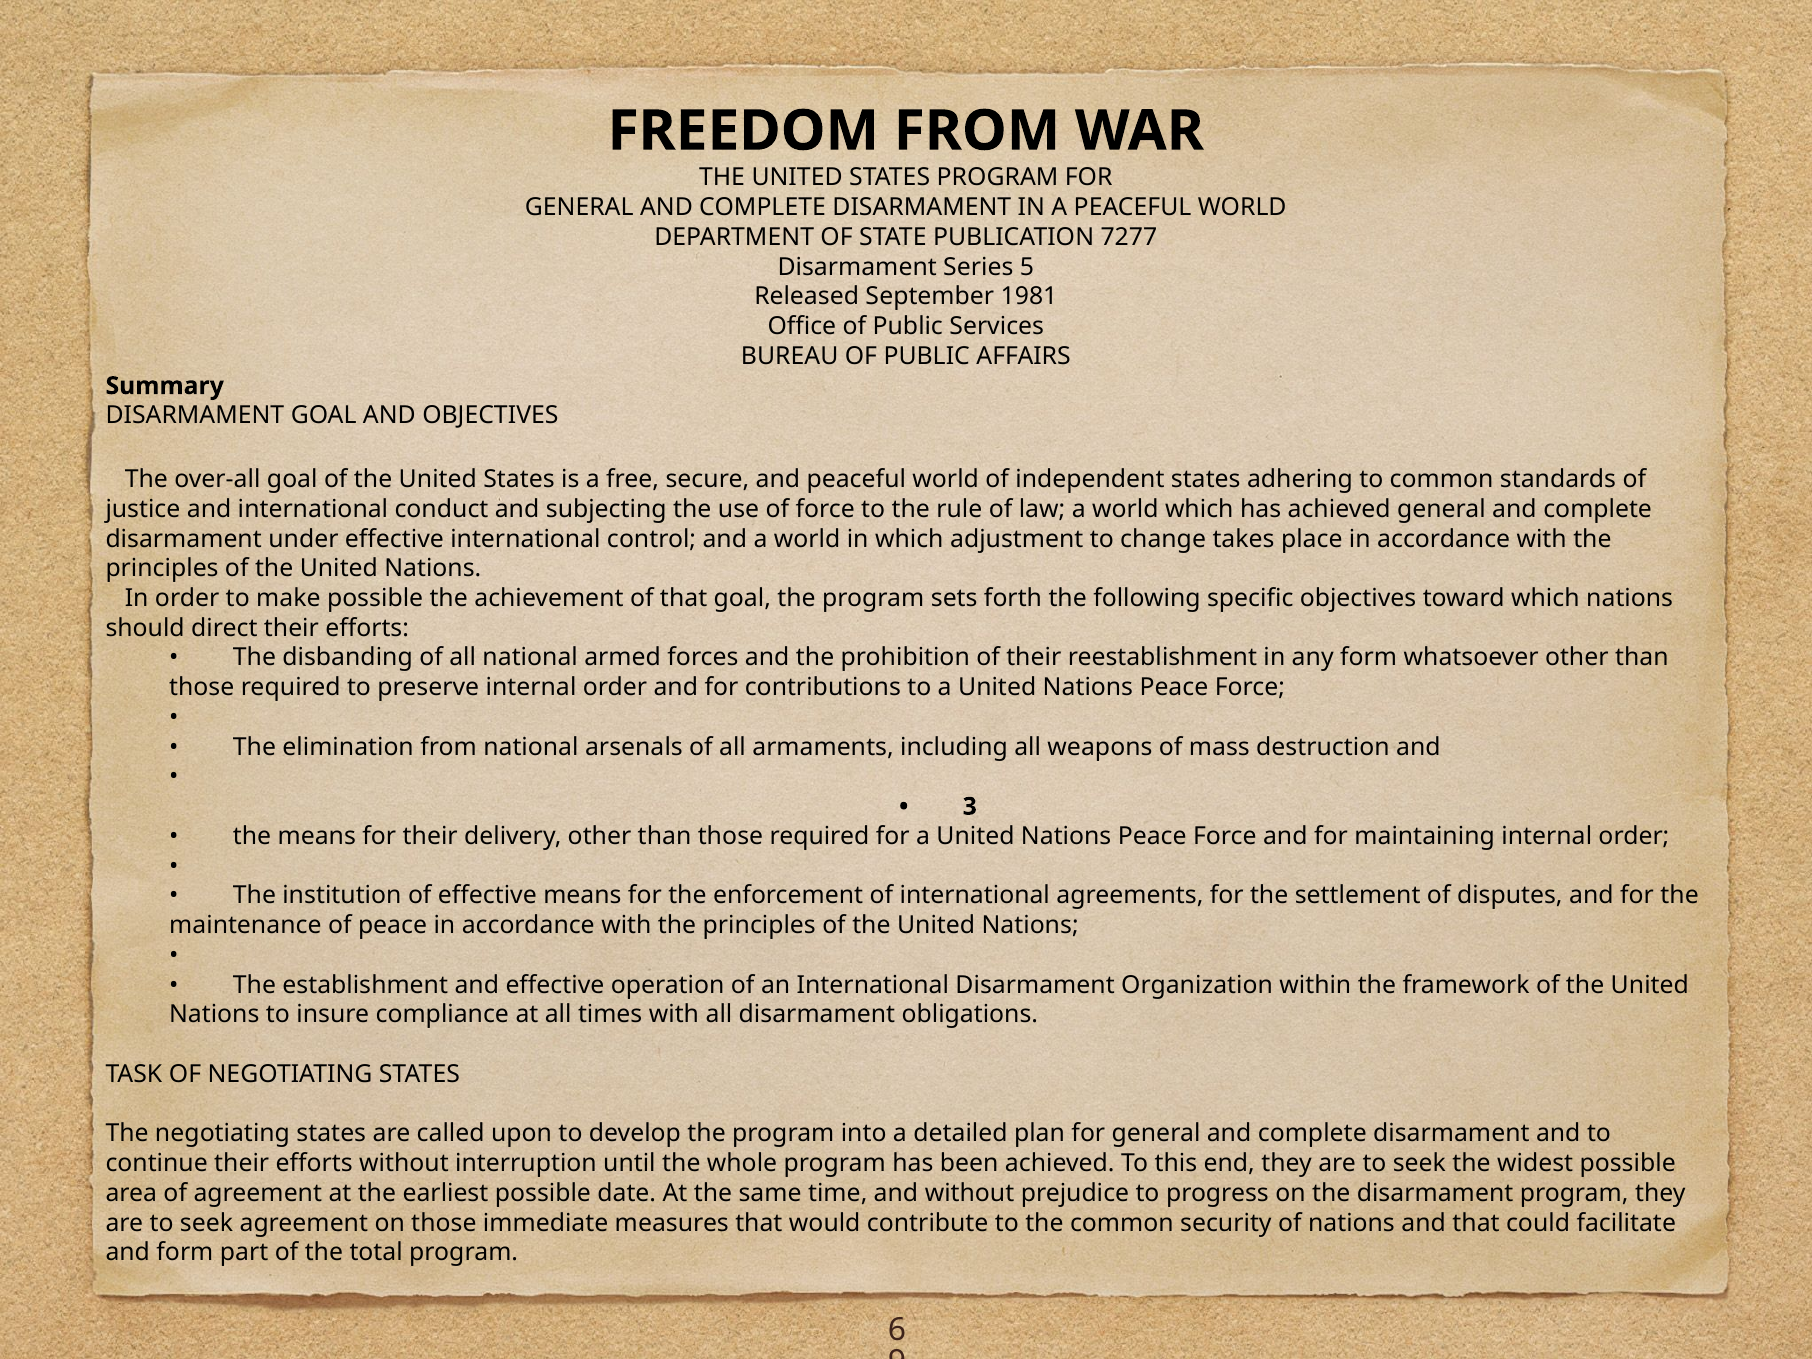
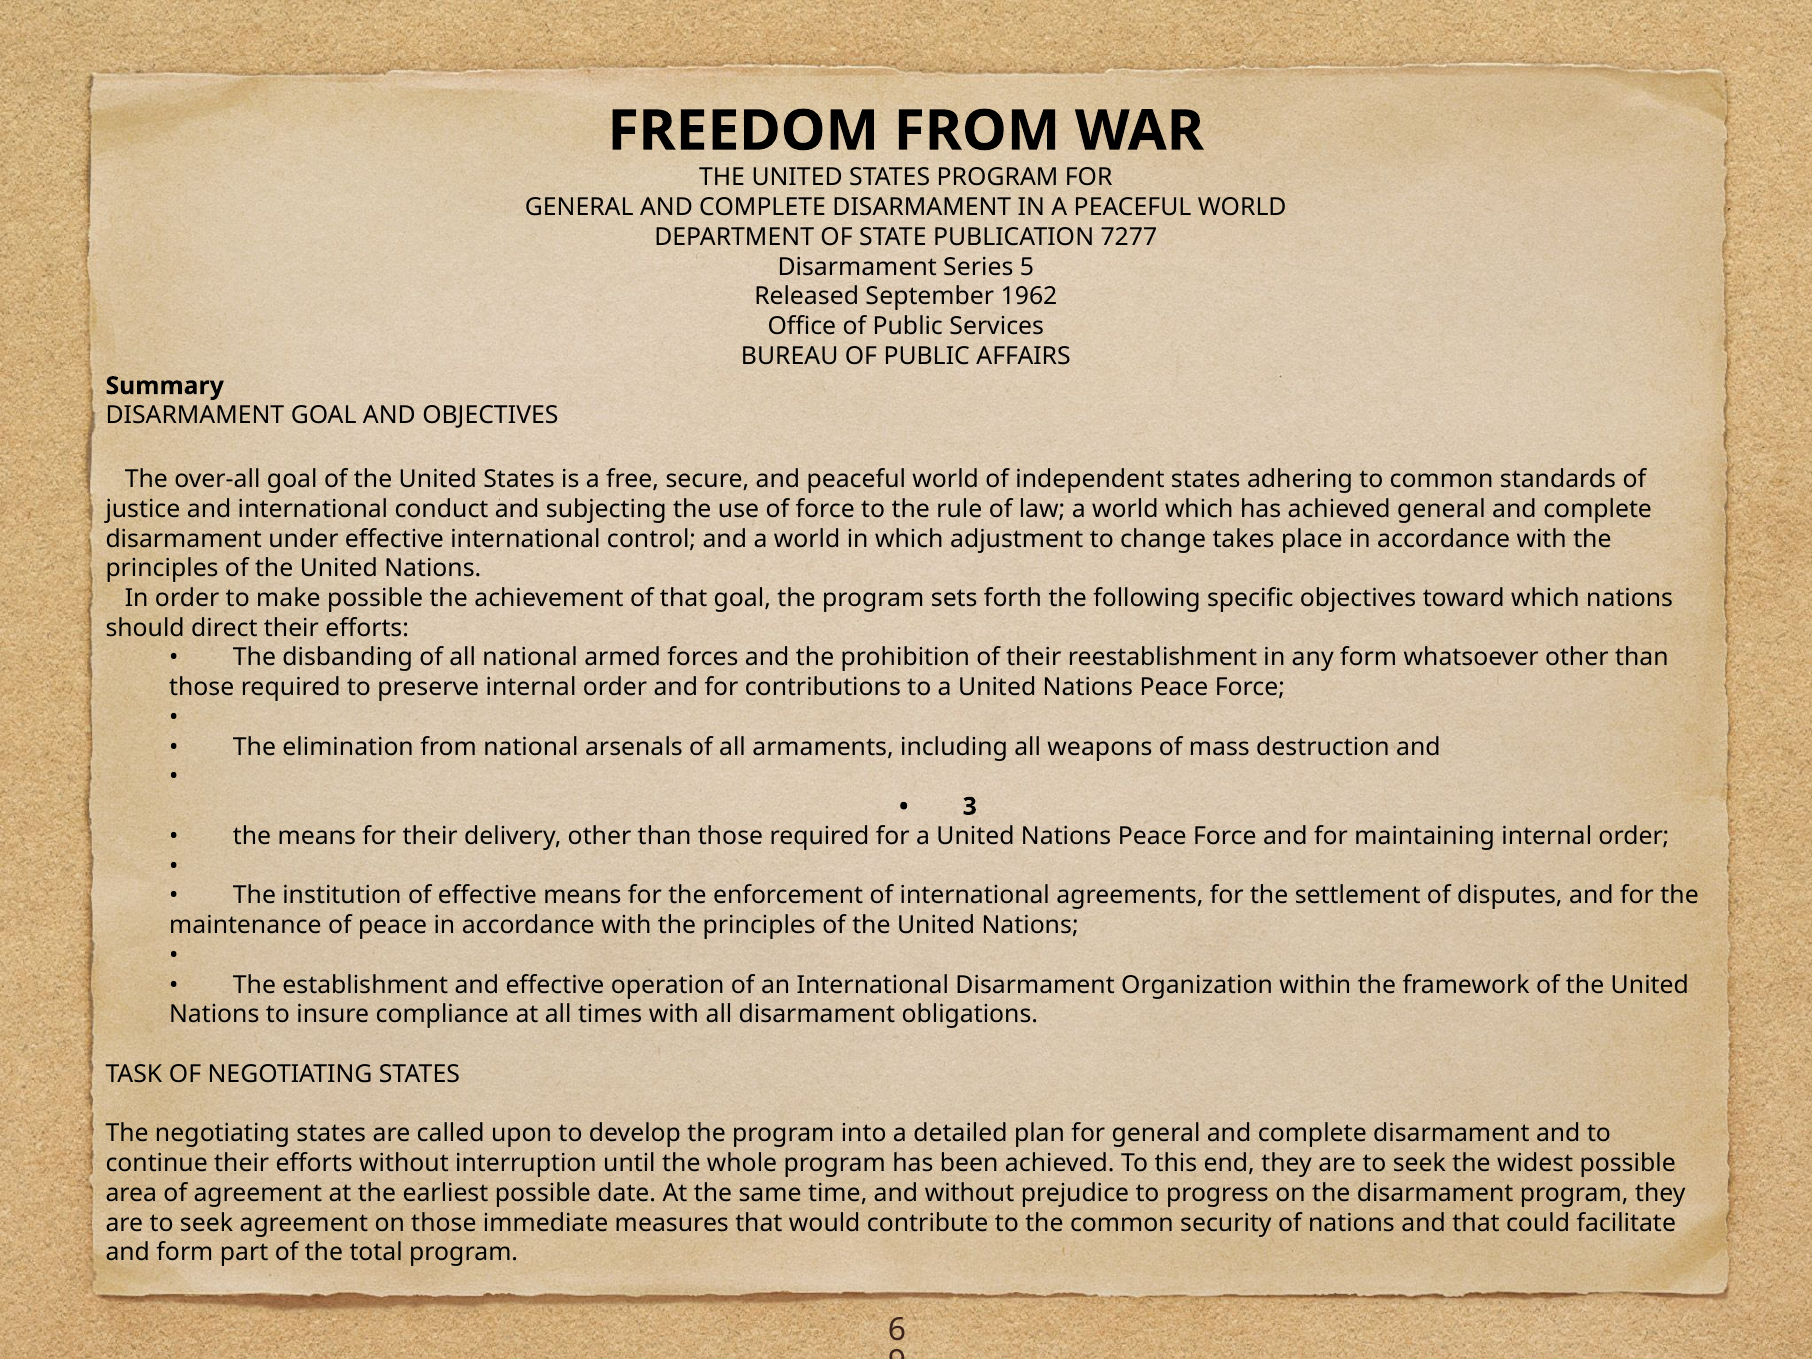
1981: 1981 -> 1962 (1029, 297)
